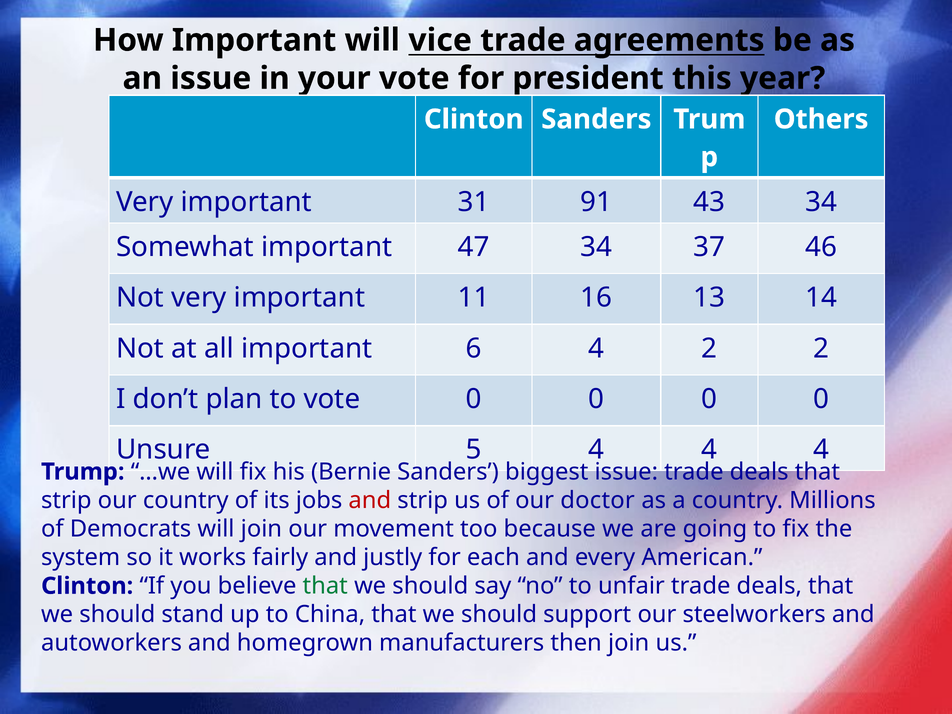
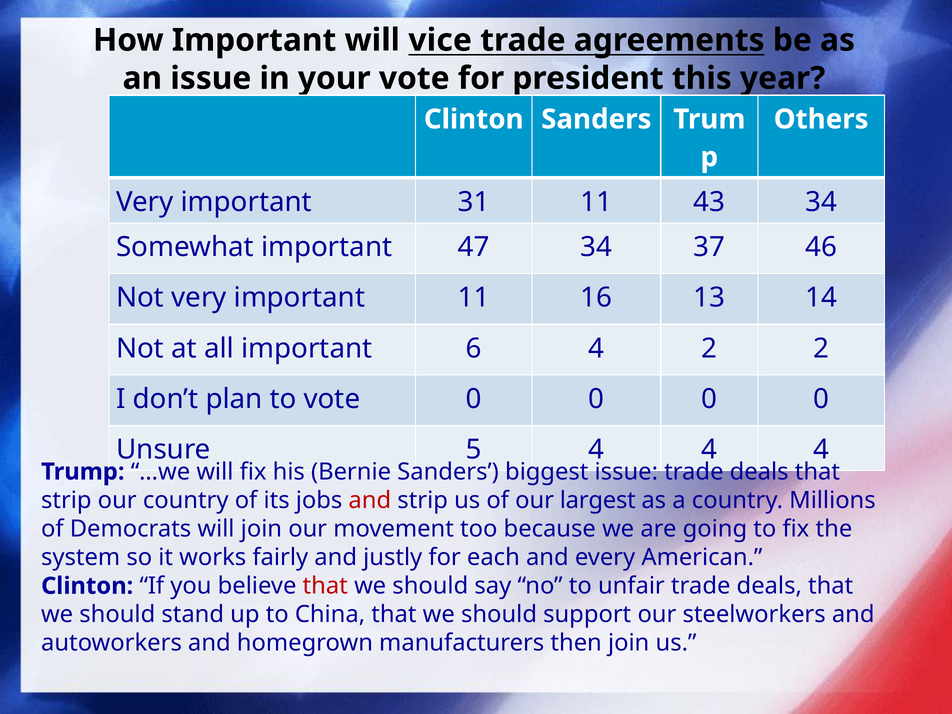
31 91: 91 -> 11 (596, 202)
doctor: doctor -> largest (598, 500)
that colour: green -> red (325, 586)
